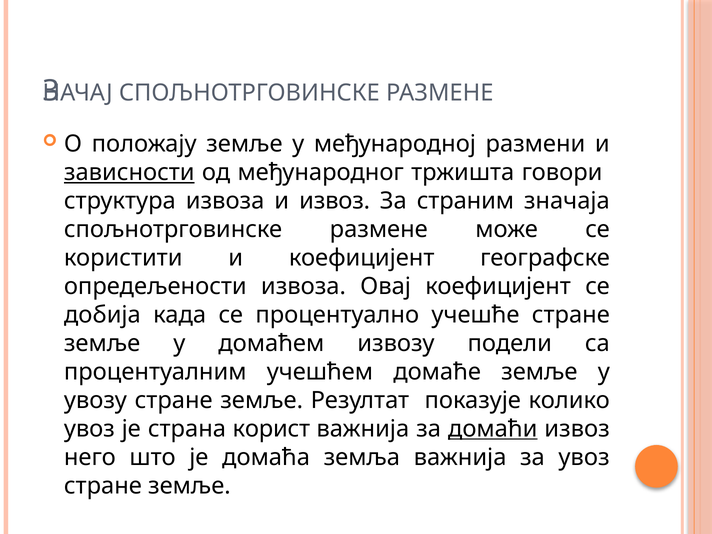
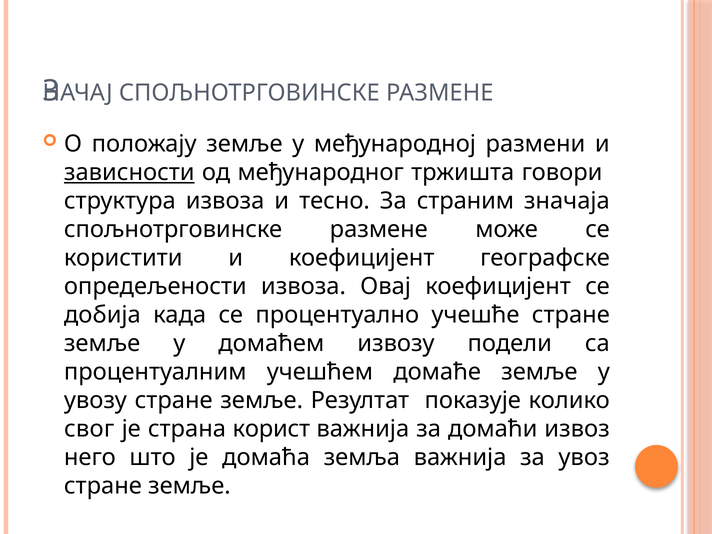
и извоз: извоз -> тесно (335, 201)
увоз: увоз -> свог (89, 429)
домаћи underline: present -> none (493, 429)
